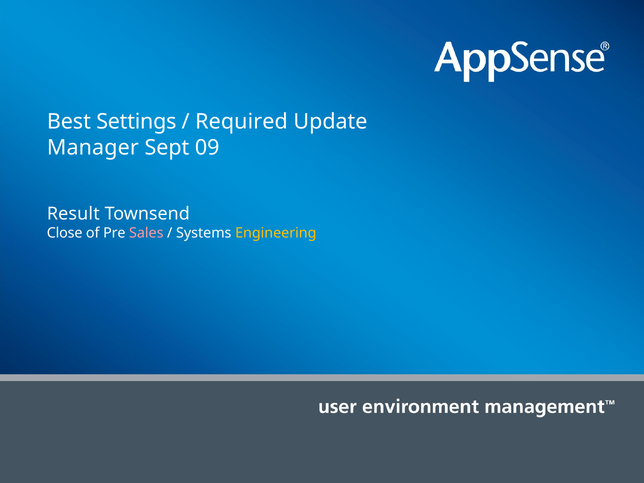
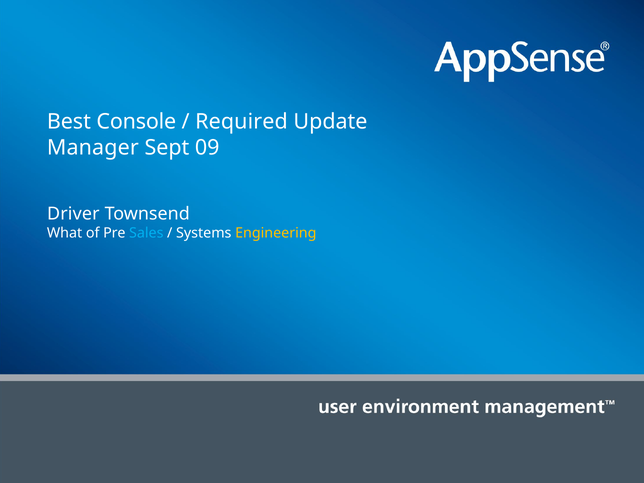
Settings: Settings -> Console (136, 122)
Result: Result -> Driver (73, 214)
Close: Close -> What (65, 233)
Sales colour: pink -> light blue (146, 233)
